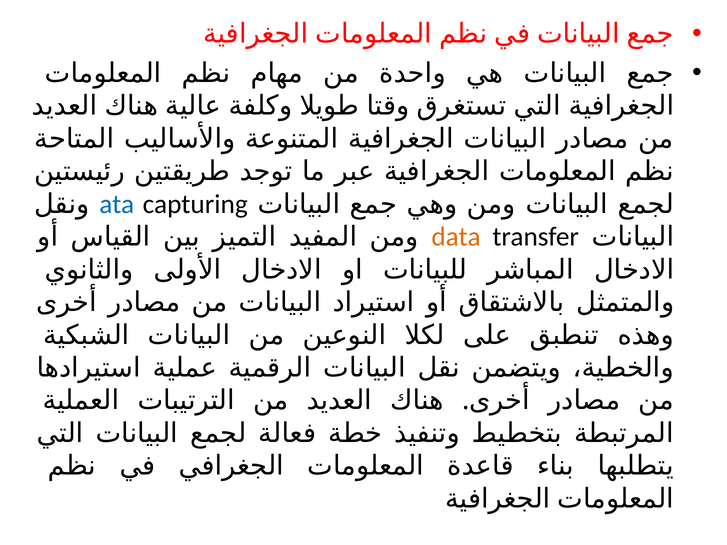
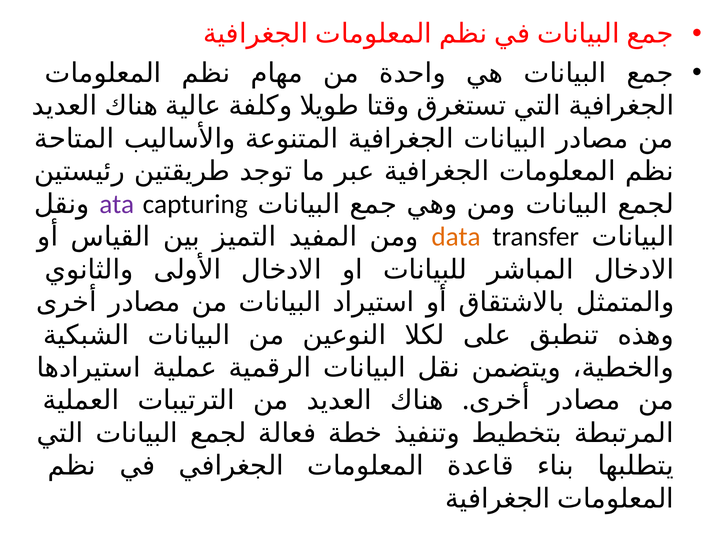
ata colour: blue -> purple (117, 204)
